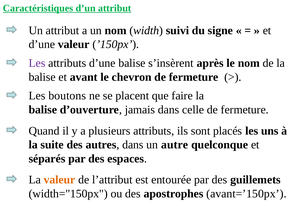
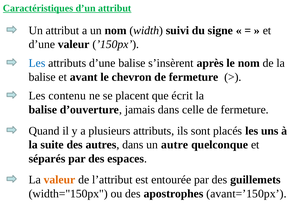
Les colour: purple -> blue (37, 63)
boutons: boutons -> contenu (67, 96)
faire: faire -> écrit (182, 96)
